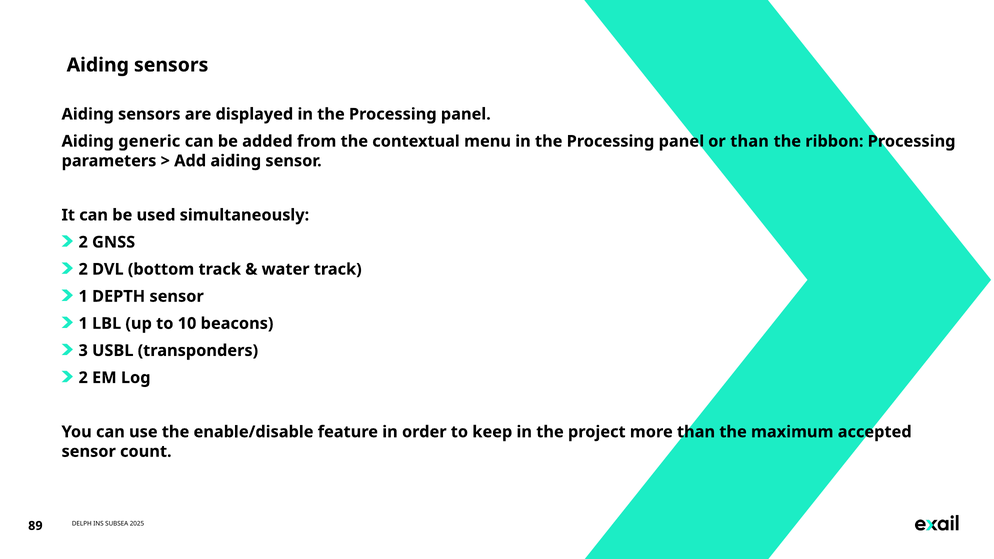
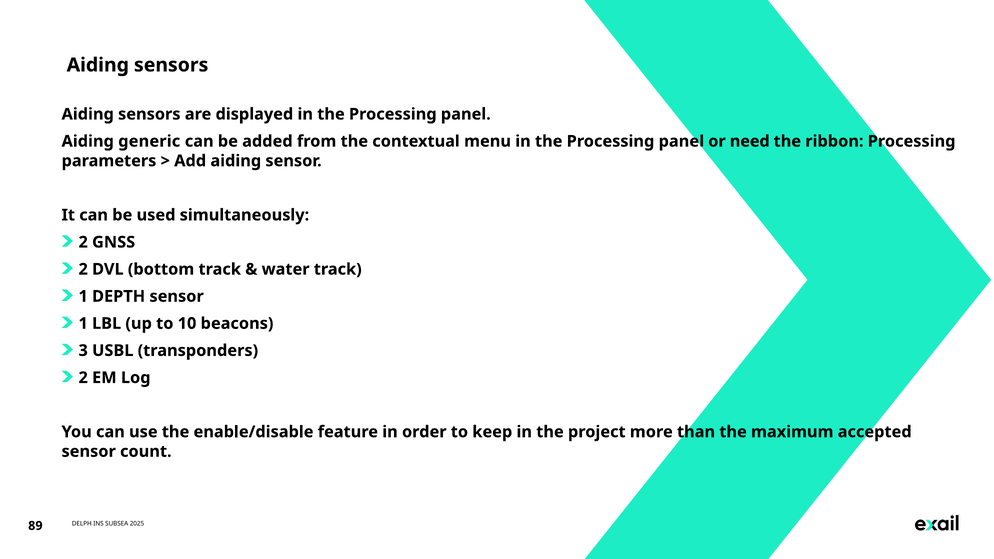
or than: than -> need (750, 141)
